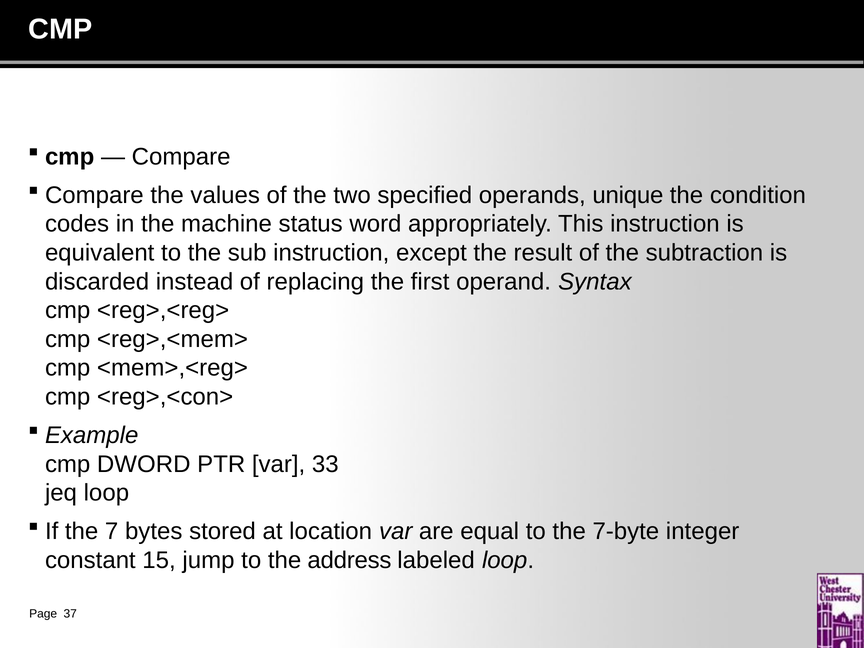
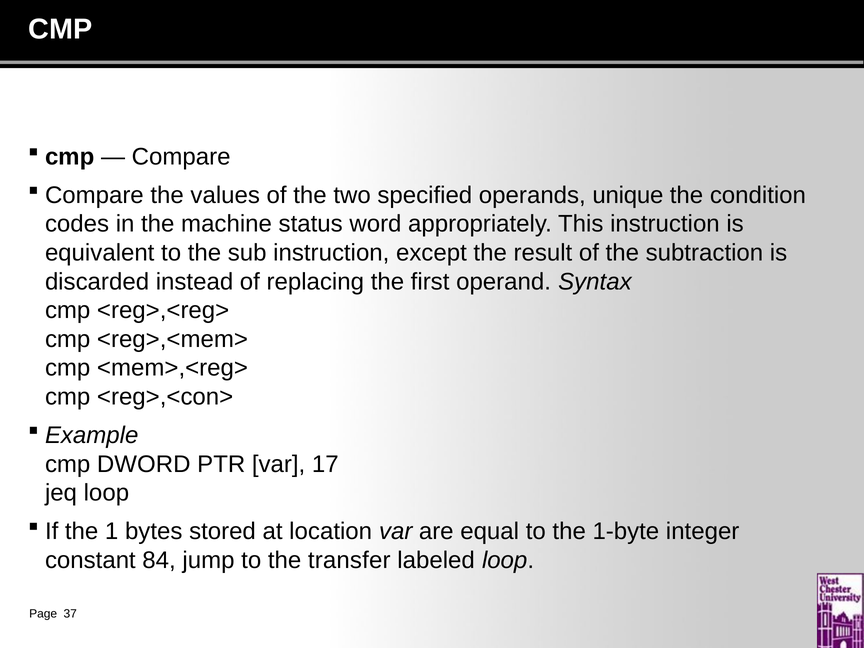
33: 33 -> 17 (325, 464)
7: 7 -> 1 (112, 531)
7-byte: 7-byte -> 1-byte (626, 531)
15: 15 -> 84 (159, 560)
address: address -> transfer (349, 560)
